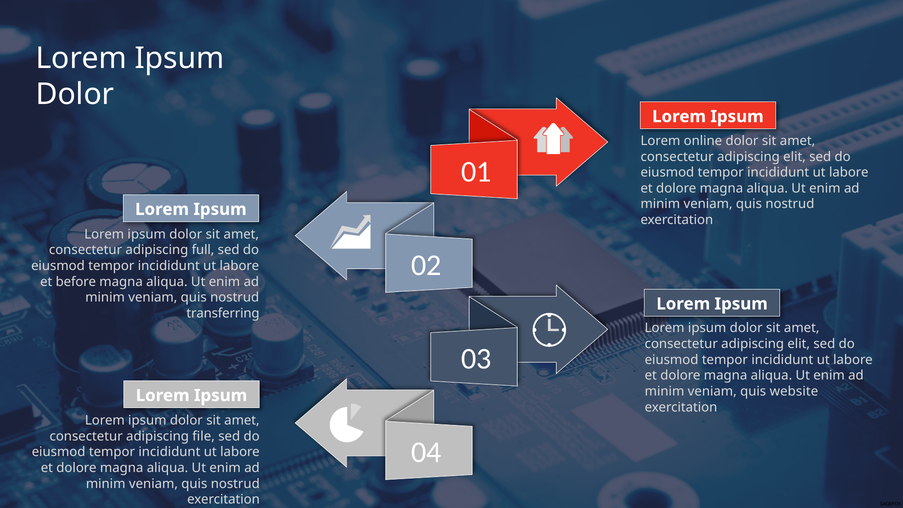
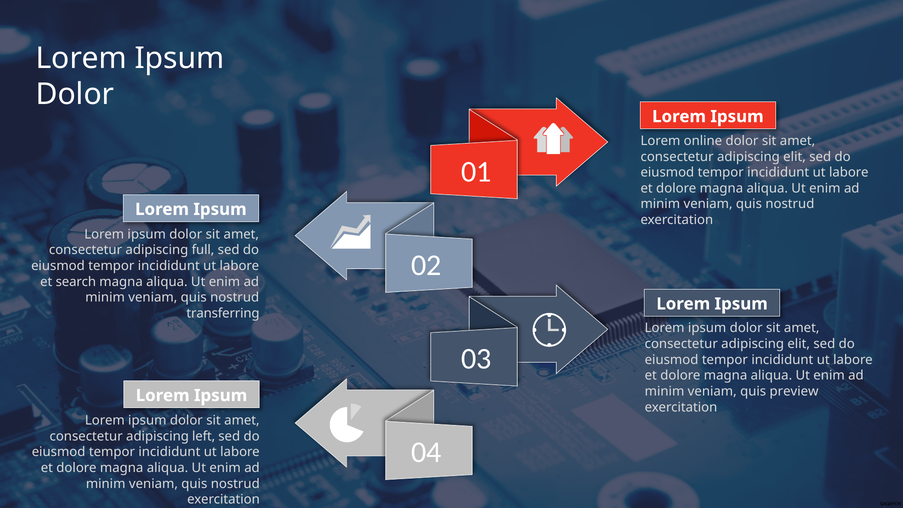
before: before -> search (76, 282)
website: website -> preview (794, 391)
file: file -> left (204, 436)
